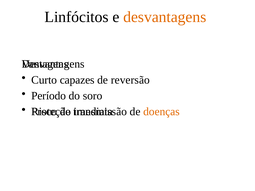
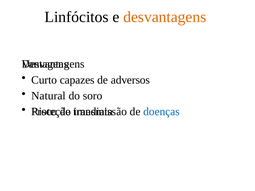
reversão: reversão -> adversos (130, 80)
Período: Período -> Natural (48, 96)
doenças colour: orange -> blue (162, 112)
